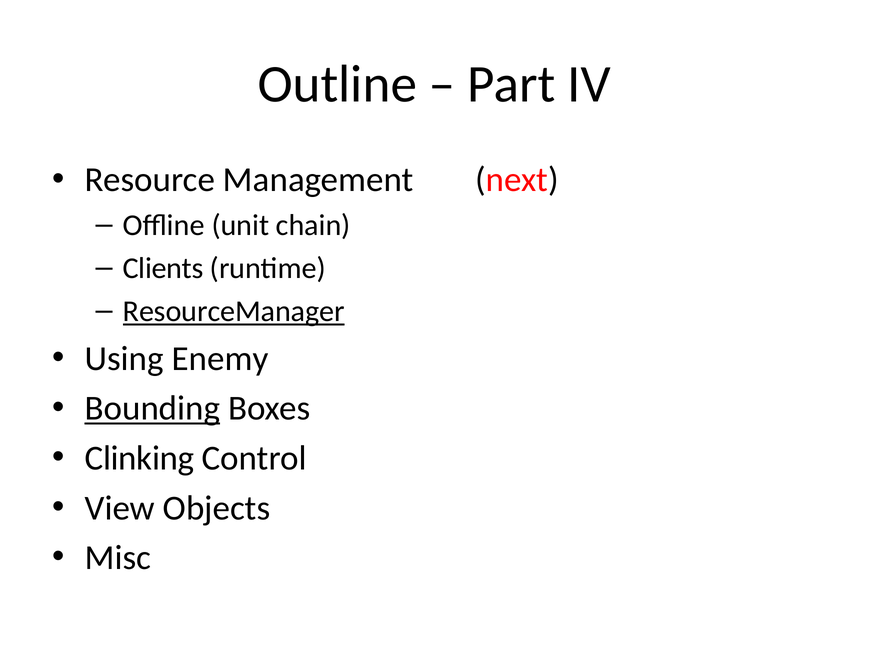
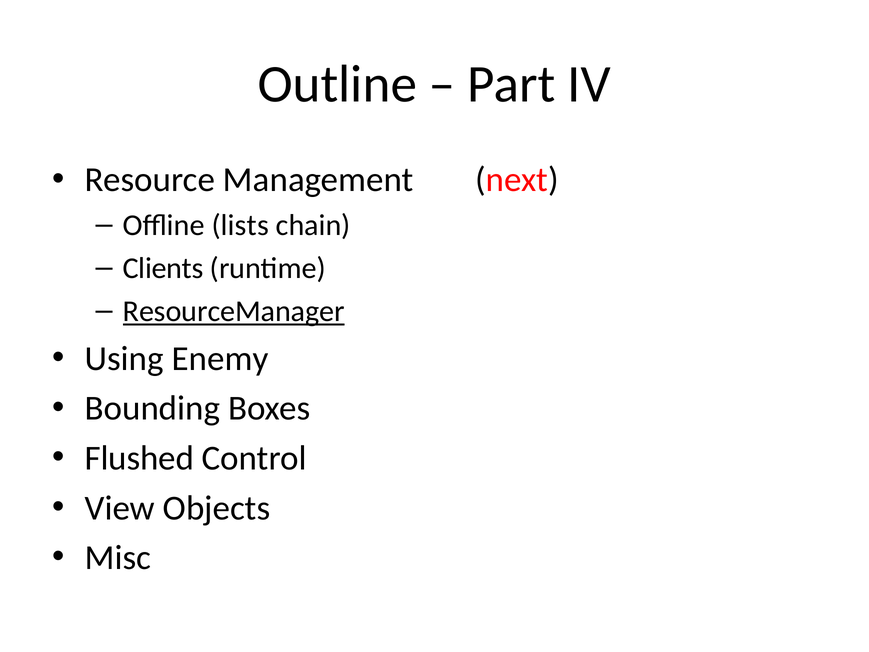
unit: unit -> lists (240, 225)
Bounding underline: present -> none (152, 408)
Clinking: Clinking -> Flushed (139, 458)
